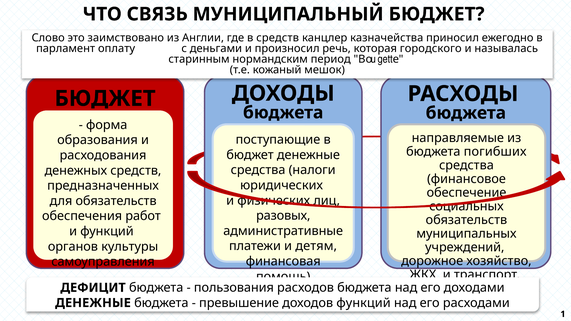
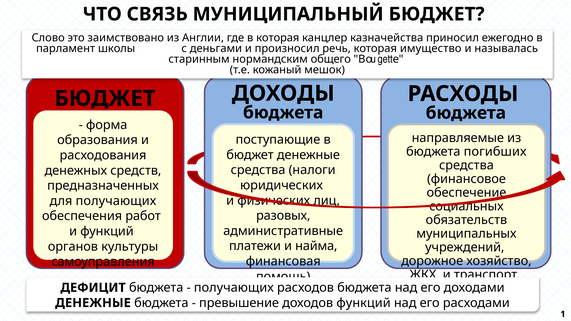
в средств: средств -> которая (278, 38)
оплату: оплату -> школы (117, 49)
городского: городского -> имущество (431, 49)
период: период -> общего (331, 59)
для обязательств: обязательств -> получающих (116, 201)
детям: детям -> найма (316, 246)
пользования: пользования -> получающих (234, 288)
